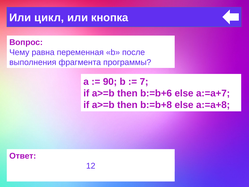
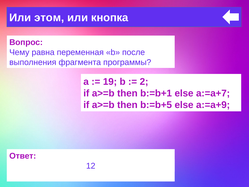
цикл: цикл -> этом (49, 18)
90: 90 -> 19 (110, 82)
7: 7 -> 2 (144, 82)
b:=b+6: b:=b+6 -> b:=b+1 (156, 93)
b:=b+8: b:=b+8 -> b:=b+5 (156, 105)
a:=a+8: a:=a+8 -> a:=a+9 (213, 105)
